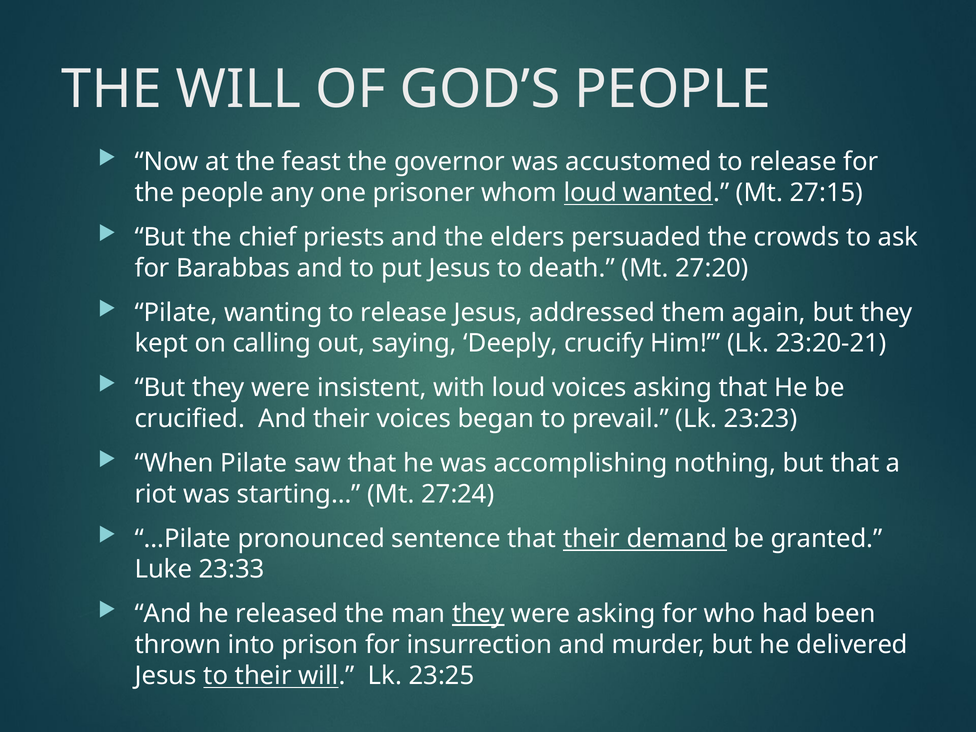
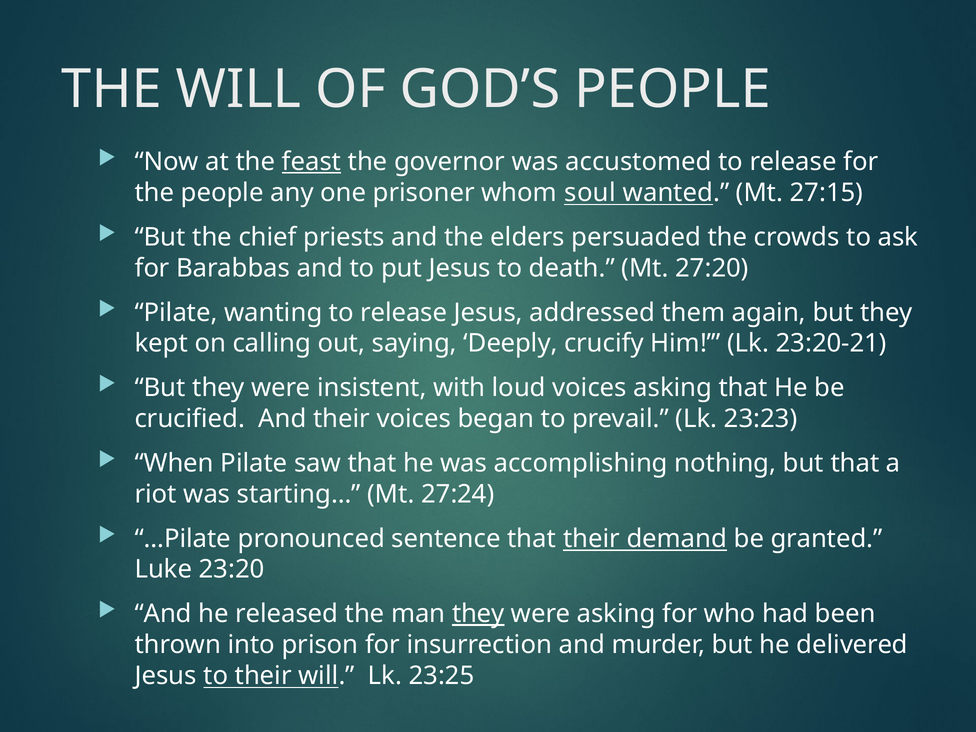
feast underline: none -> present (311, 162)
whom loud: loud -> soul (590, 193)
23:33: 23:33 -> 23:20 (232, 569)
